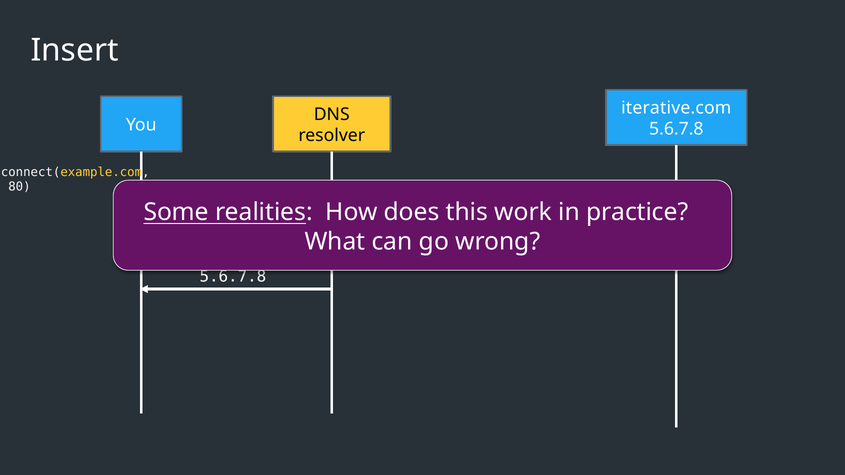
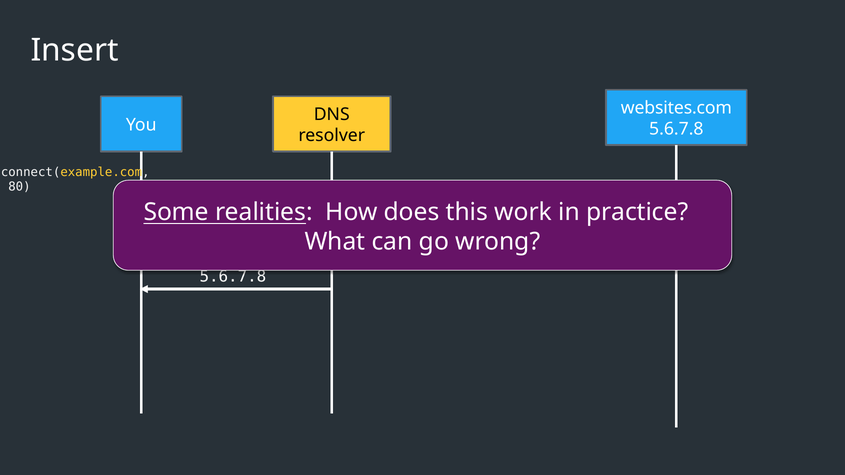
iterative.com: iterative.com -> websites.com (676, 108)
